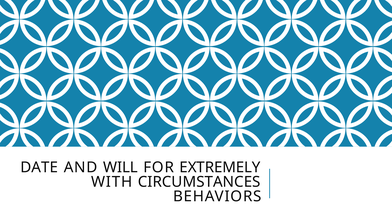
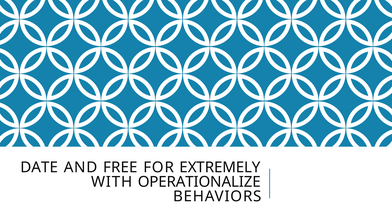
WILL: WILL -> FREE (120, 168)
CIRCUMSTANCES: CIRCUMSTANCES -> OPERATIONALIZE (199, 182)
